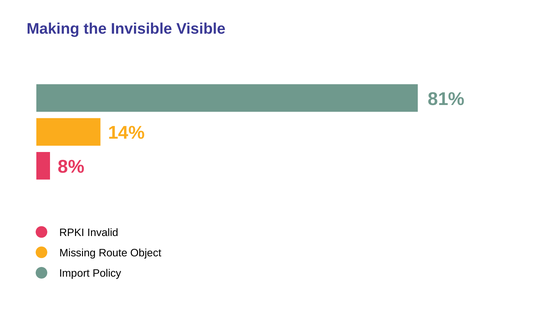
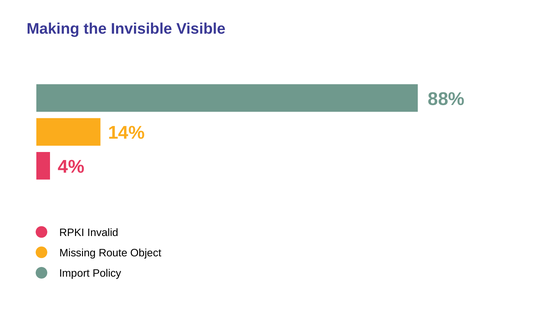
81%: 81% -> 88% (446, 99)
8%: 8% -> 4% (71, 167)
